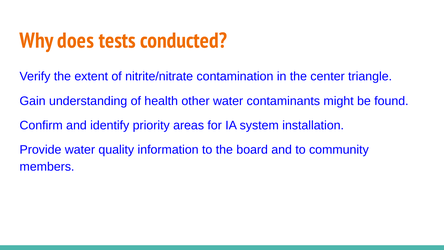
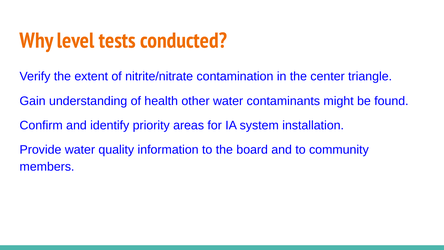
does: does -> level (76, 41)
